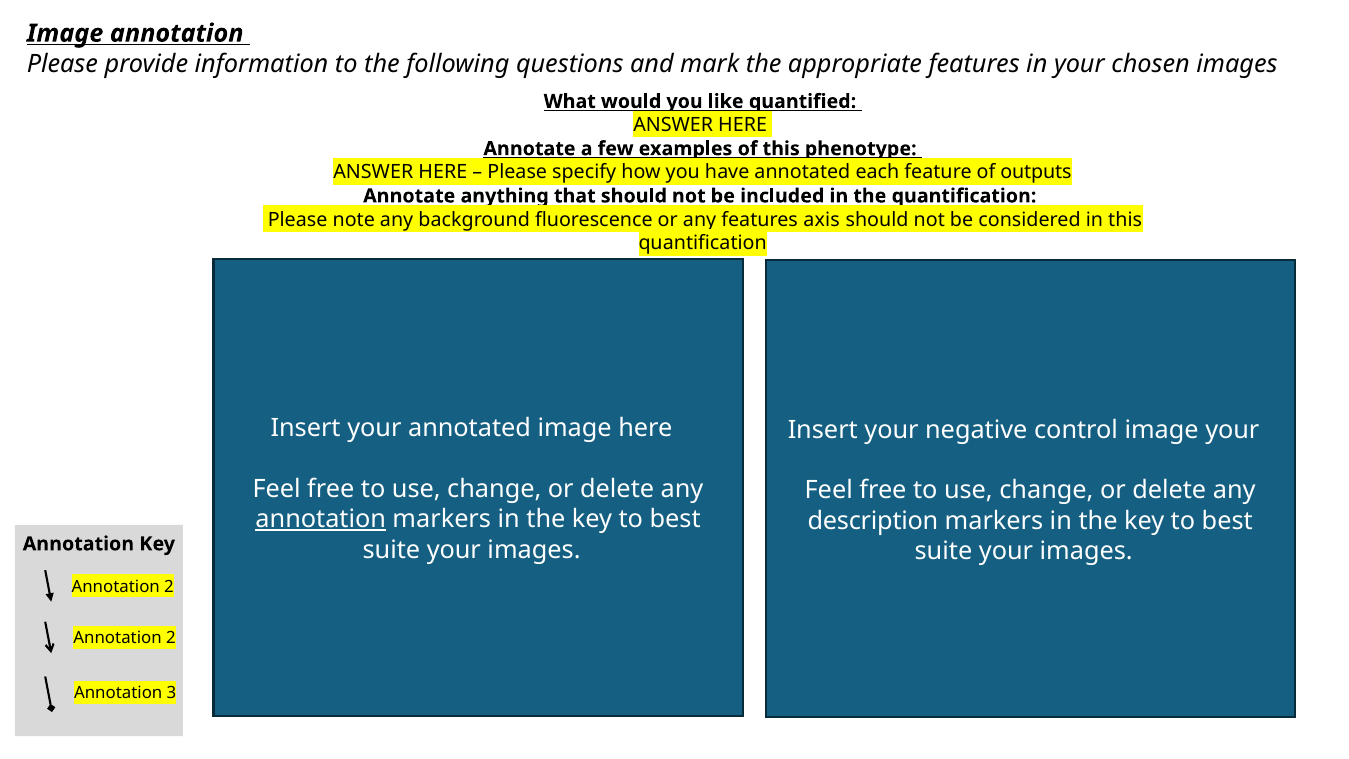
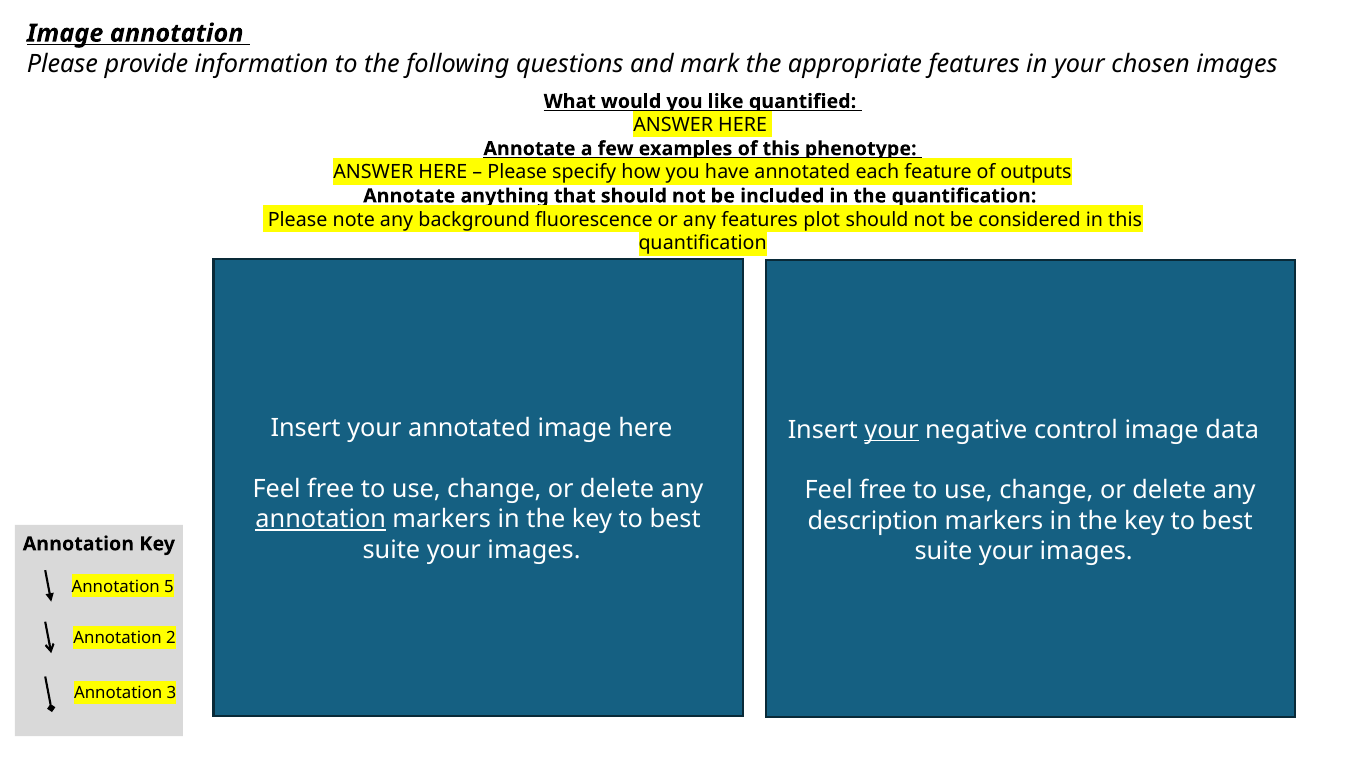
axis: axis -> plot (822, 220)
your underline: none -> present (891, 430)
image your: your -> data (1232, 430)
2: 2 -> 5 (169, 587)
